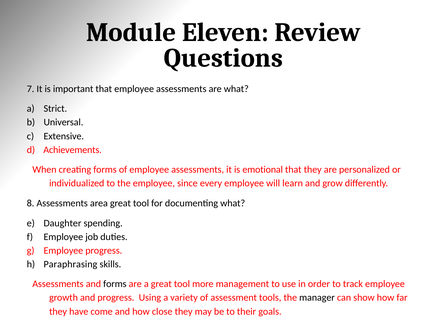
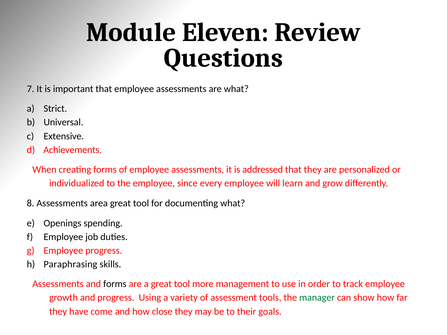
emotional: emotional -> addressed (263, 170)
Daughter: Daughter -> Openings (63, 223)
manager colour: black -> green (317, 298)
